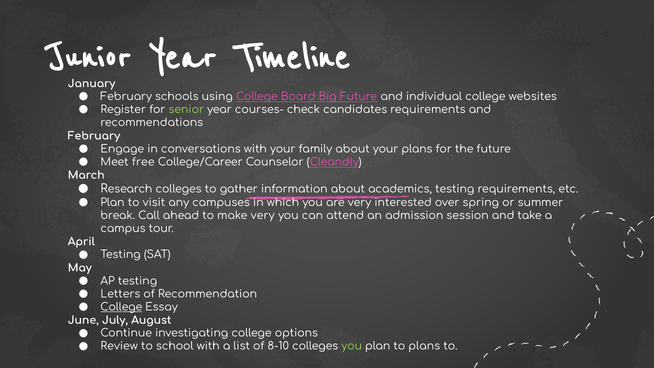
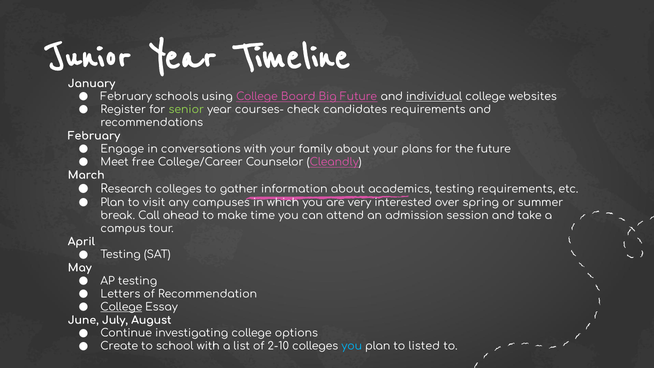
individual underline: none -> present (434, 97)
make very: very -> time (263, 215)
Review: Review -> Create (119, 346)
8-10: 8-10 -> 2-10 (278, 346)
you colour: light green -> light blue (352, 346)
to plans: plans -> listed (424, 346)
